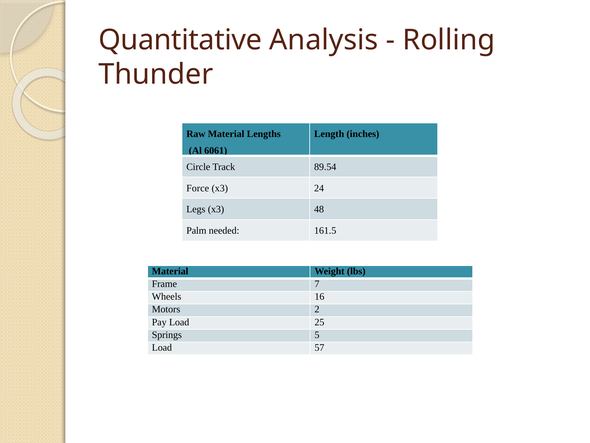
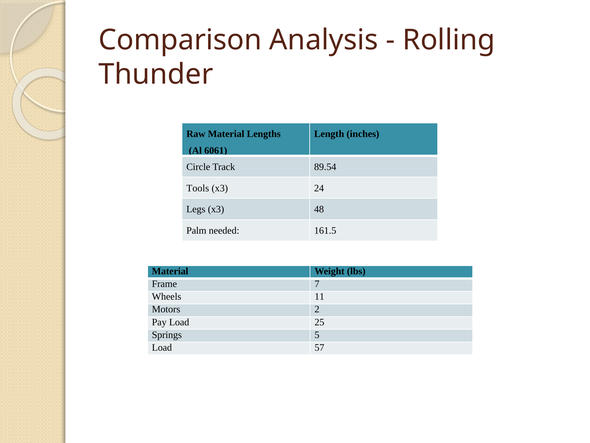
Quantitative: Quantitative -> Comparison (180, 40)
Force: Force -> Tools (198, 188)
16: 16 -> 11 (319, 296)
